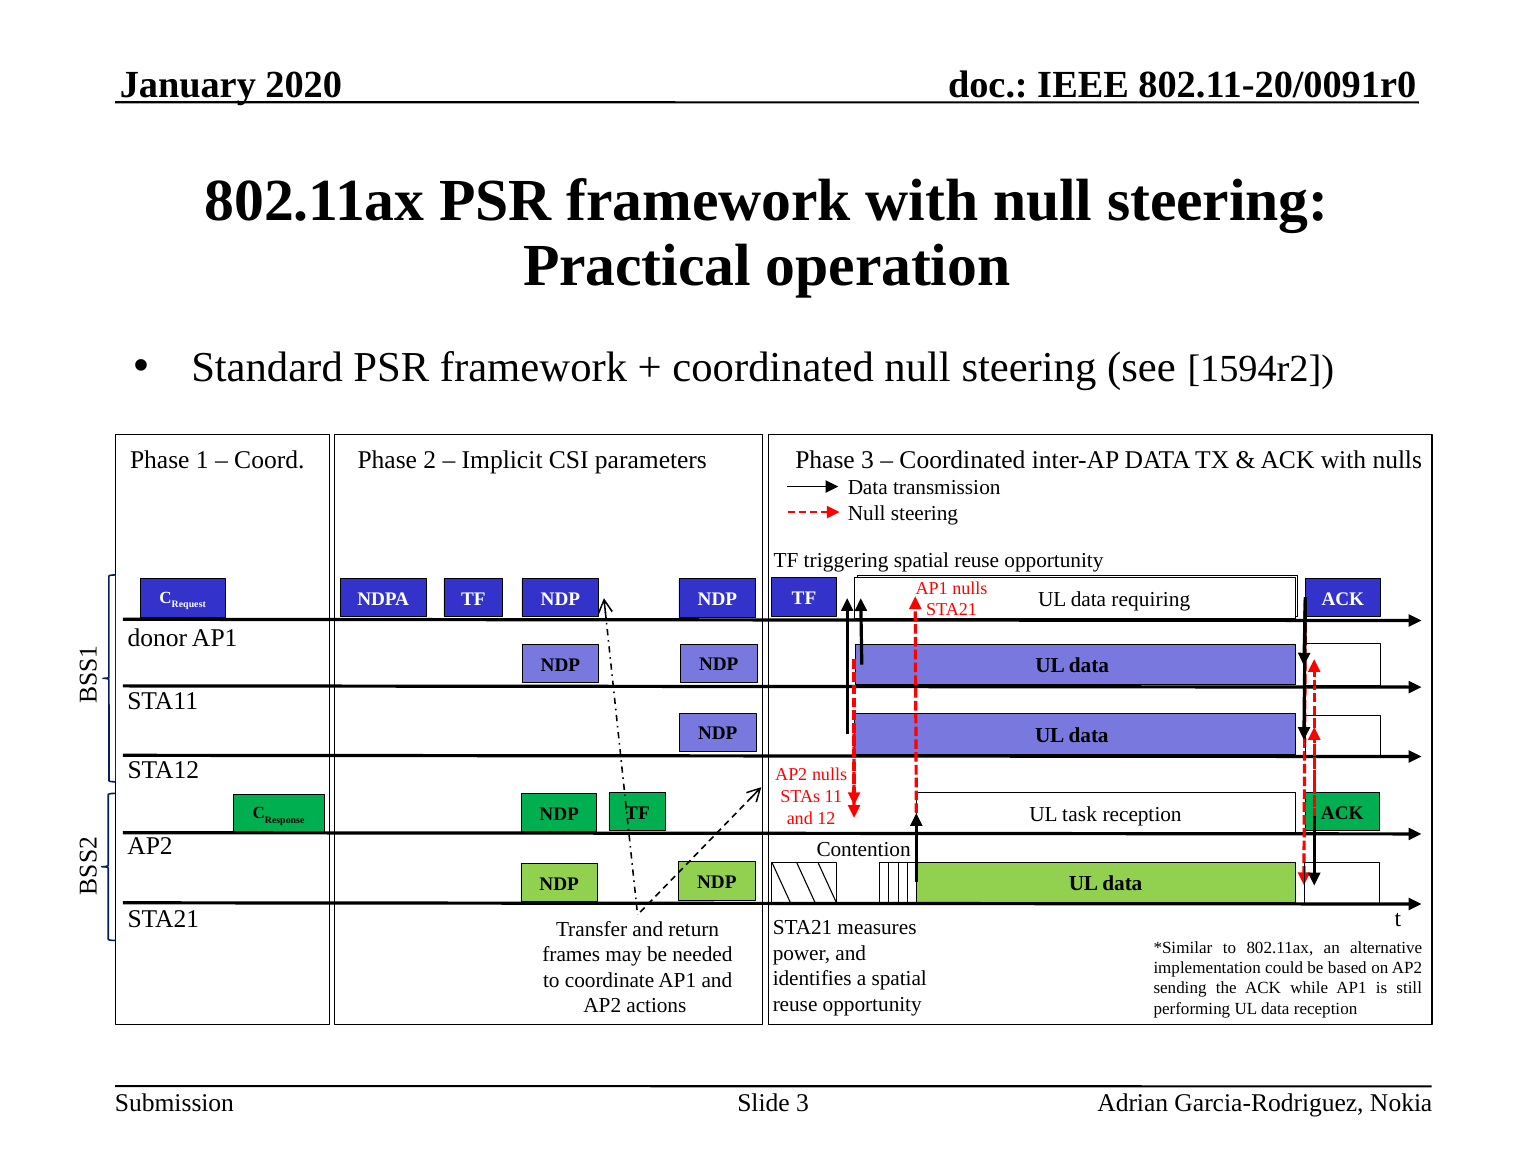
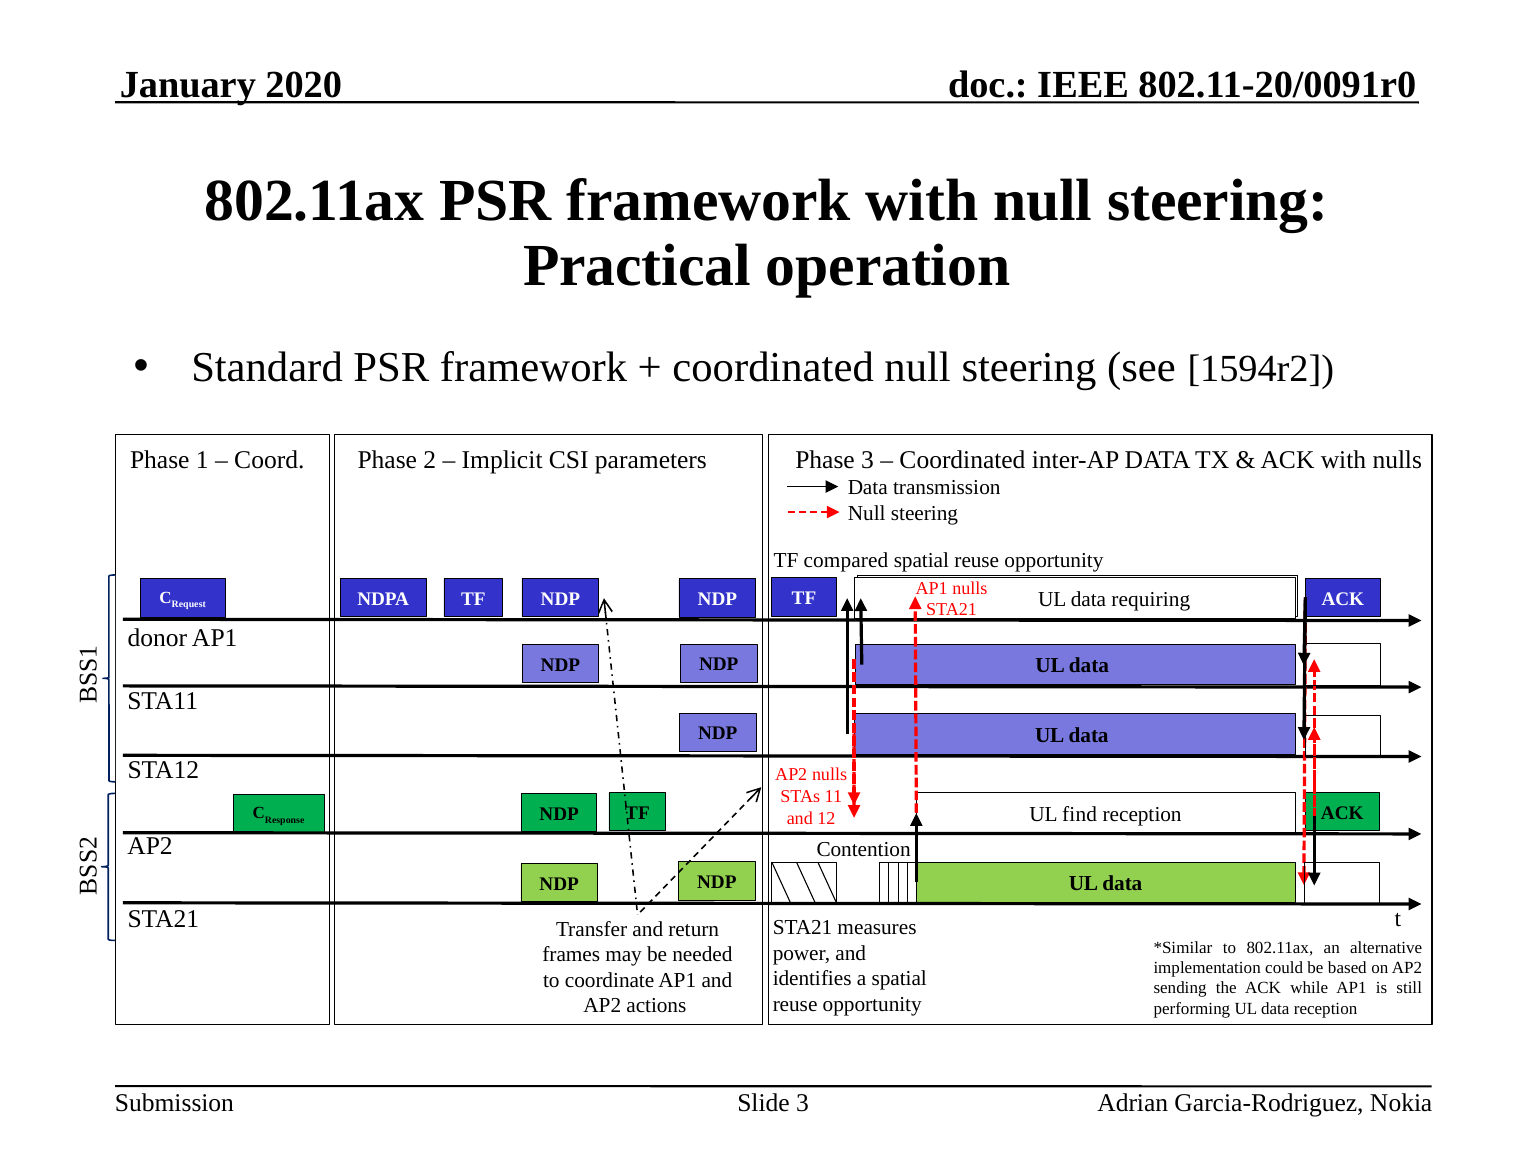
triggering: triggering -> compared (846, 561)
task: task -> find (1080, 815)
